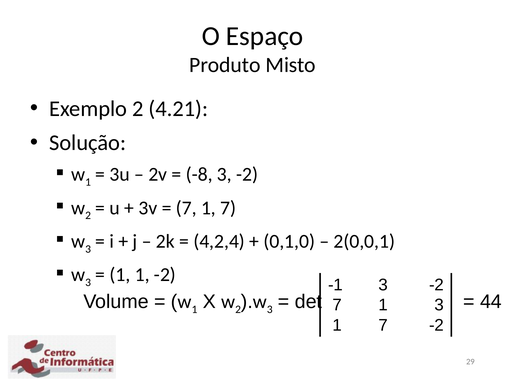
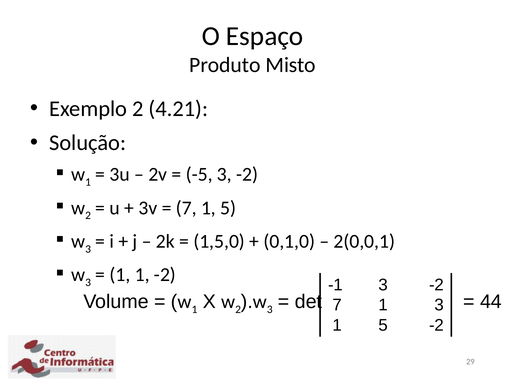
-8: -8 -> -5 (199, 174)
7 1 7: 7 -> 5 (228, 208)
4,2,4: 4,2,4 -> 1,5,0 (219, 241)
7: 7 -> 5 (383, 325)
